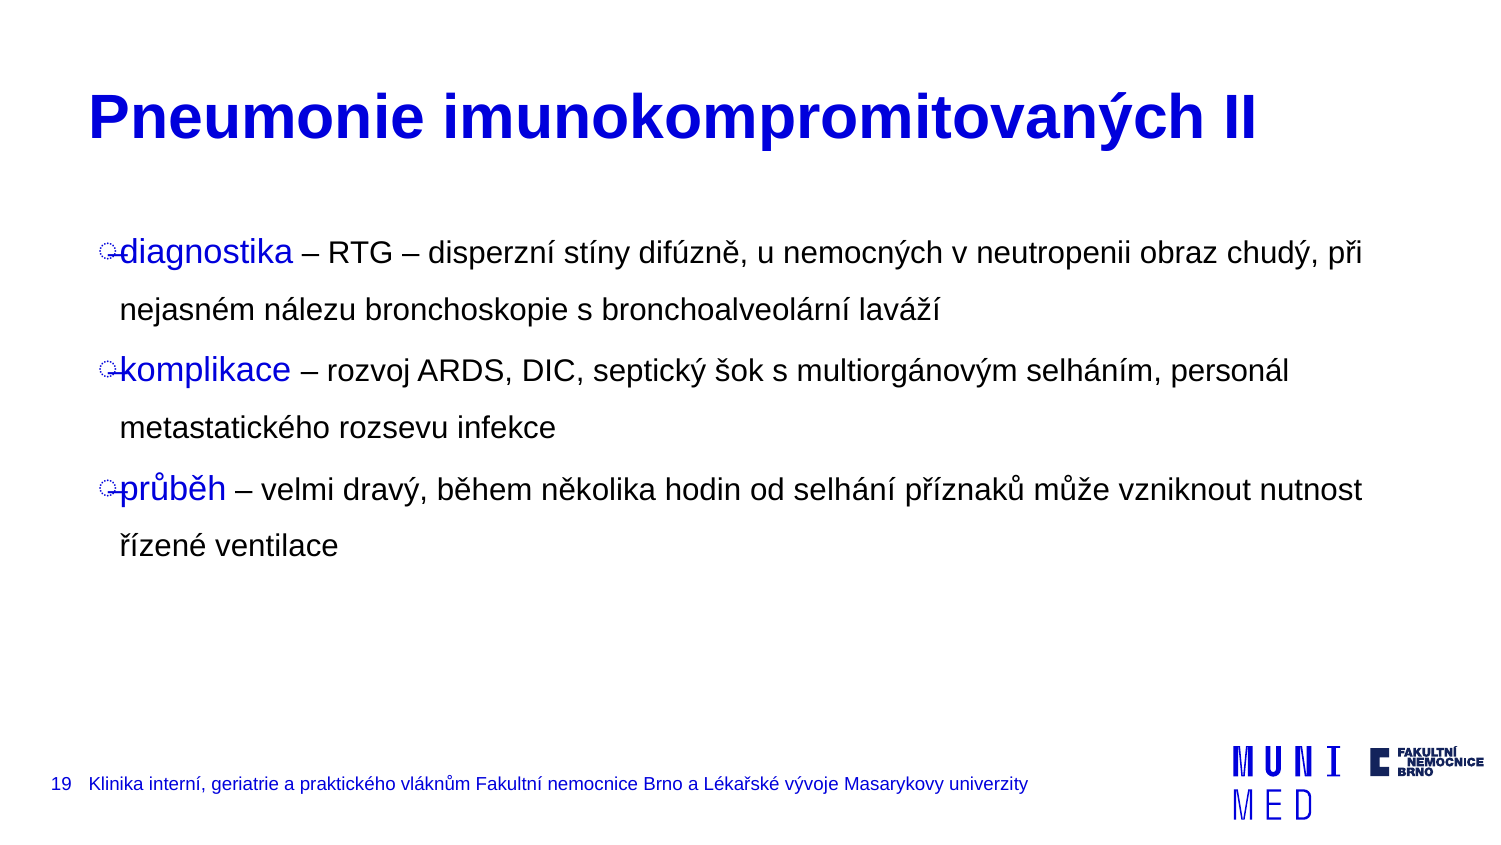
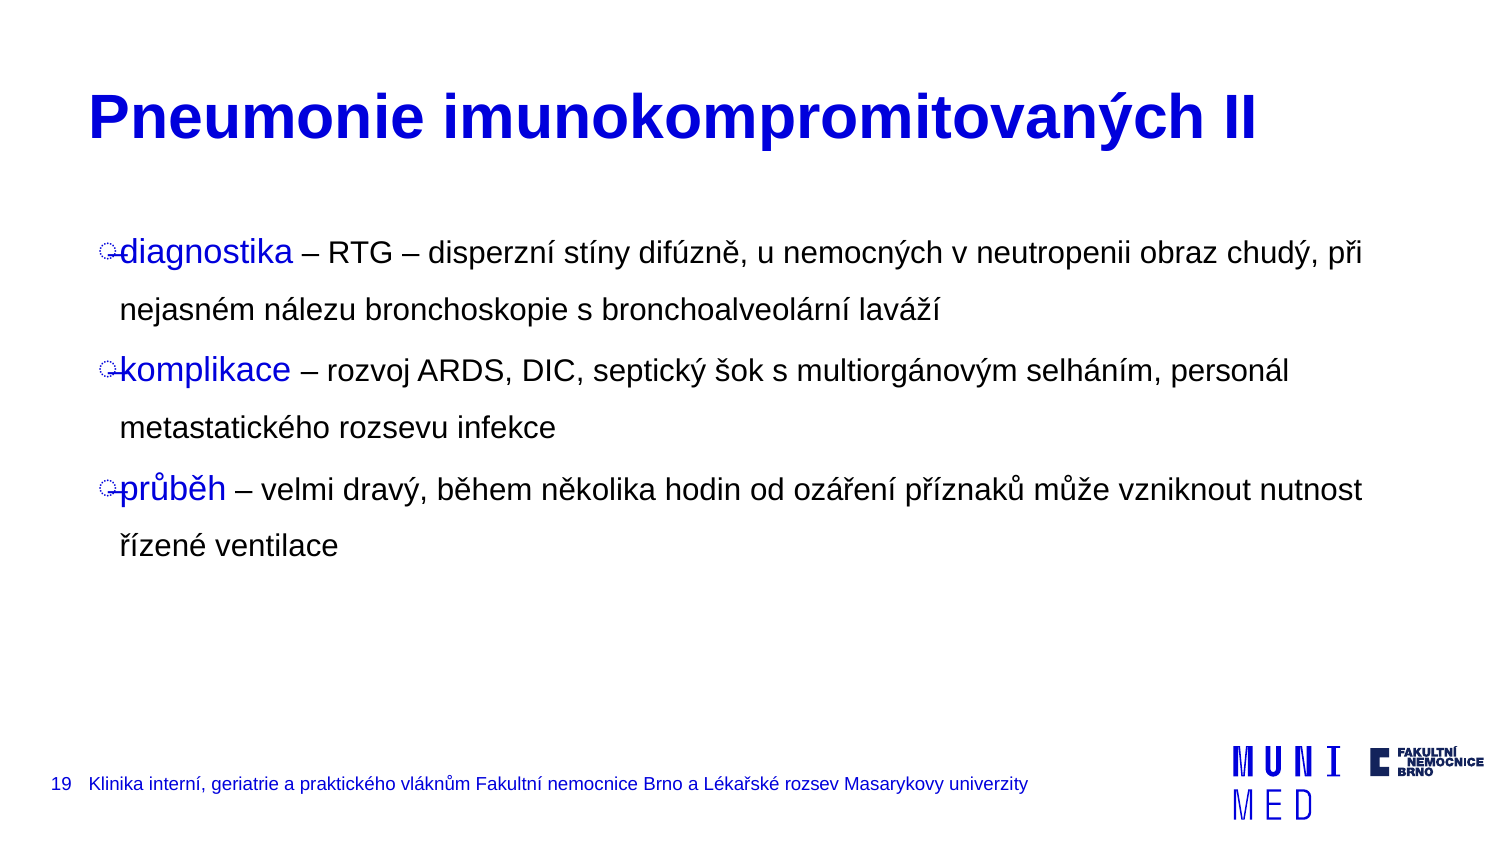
selhání: selhání -> ozáření (845, 489)
vývoje: vývoje -> rozsev (812, 784)
